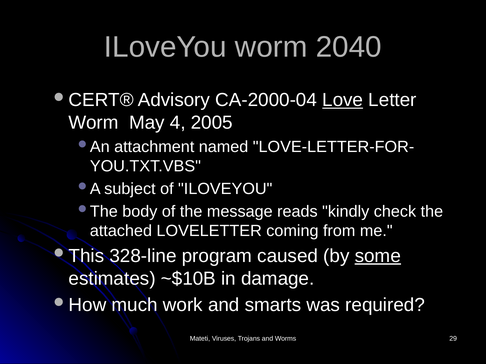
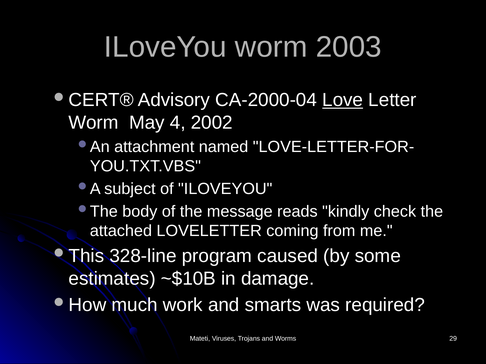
2040: 2040 -> 2003 (349, 47)
2005: 2005 -> 2002 (212, 123)
some underline: present -> none (378, 256)
